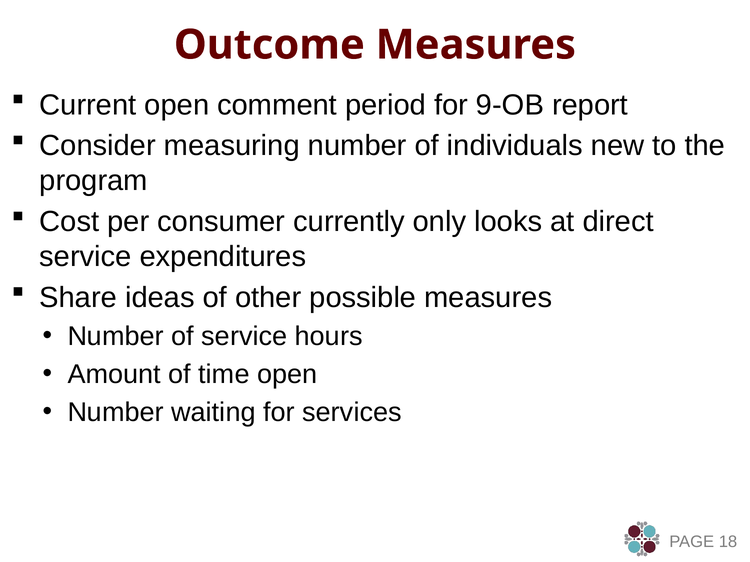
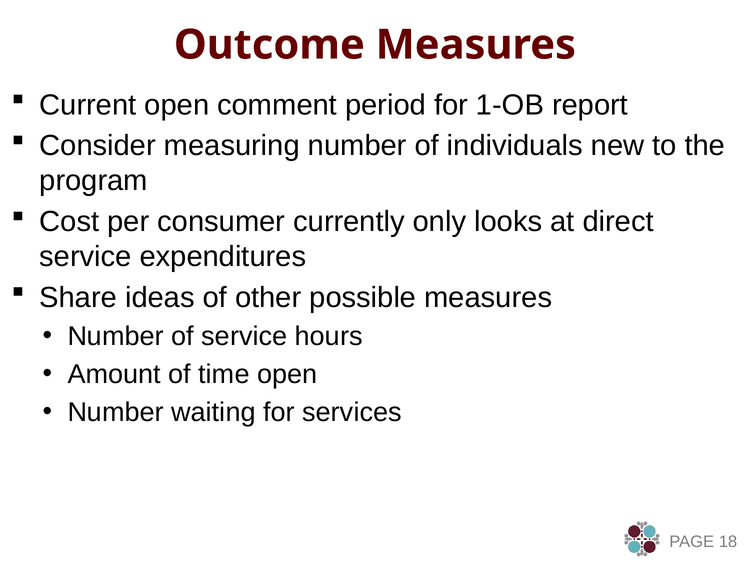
9-OB: 9-OB -> 1-OB (510, 105)
